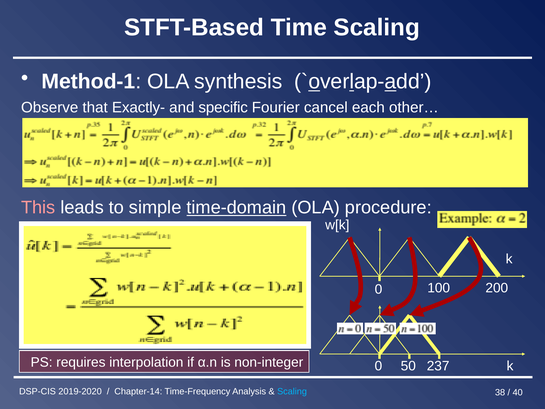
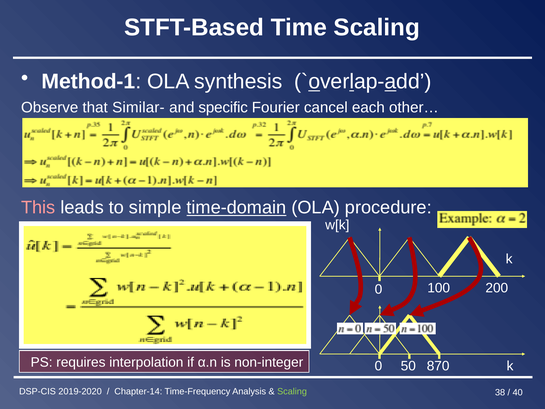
Exactly-: Exactly- -> Similar- (138, 107)
237: 237 -> 870 (438, 366)
Scaling colour: light blue -> light green (292, 391)
